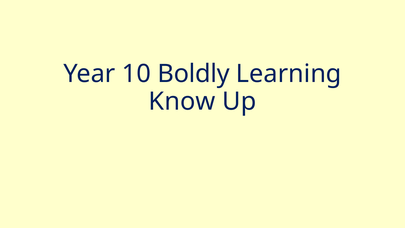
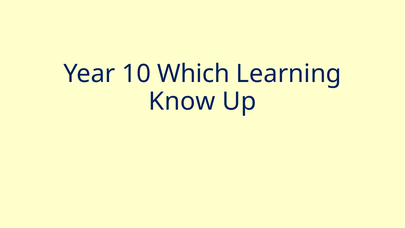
Boldly: Boldly -> Which (194, 74)
